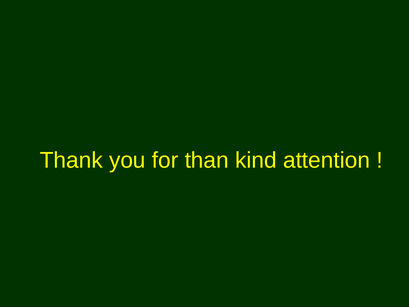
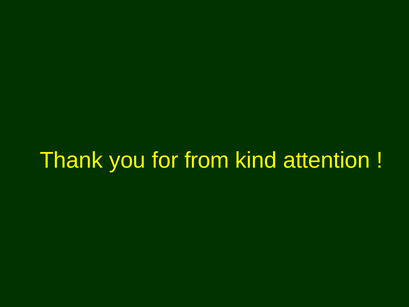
than: than -> from (207, 160)
